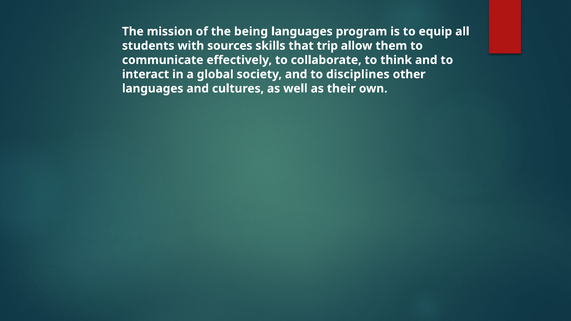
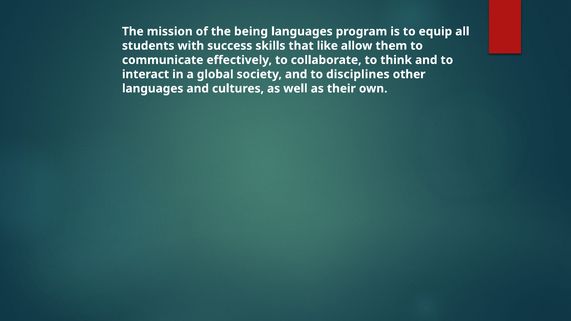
sources: sources -> success (230, 46)
trip: trip -> like (327, 46)
